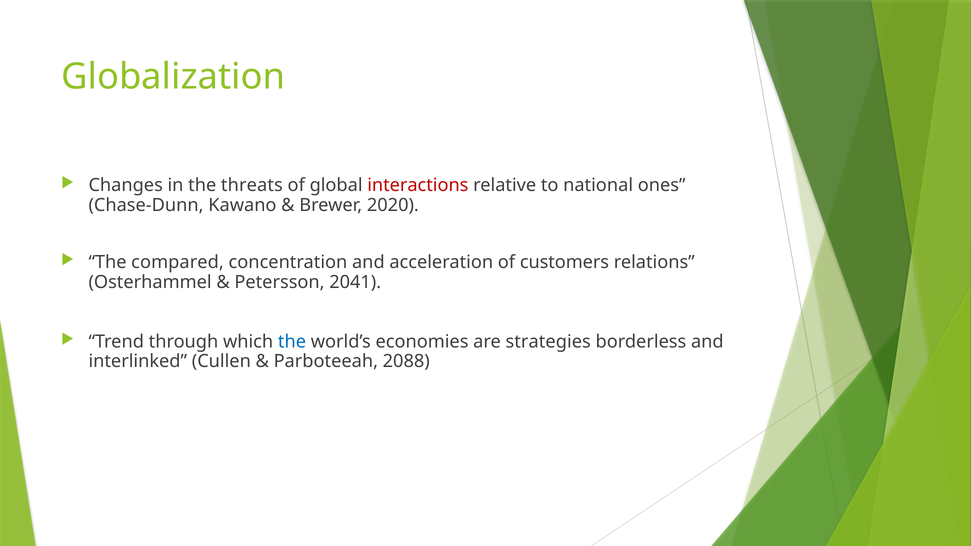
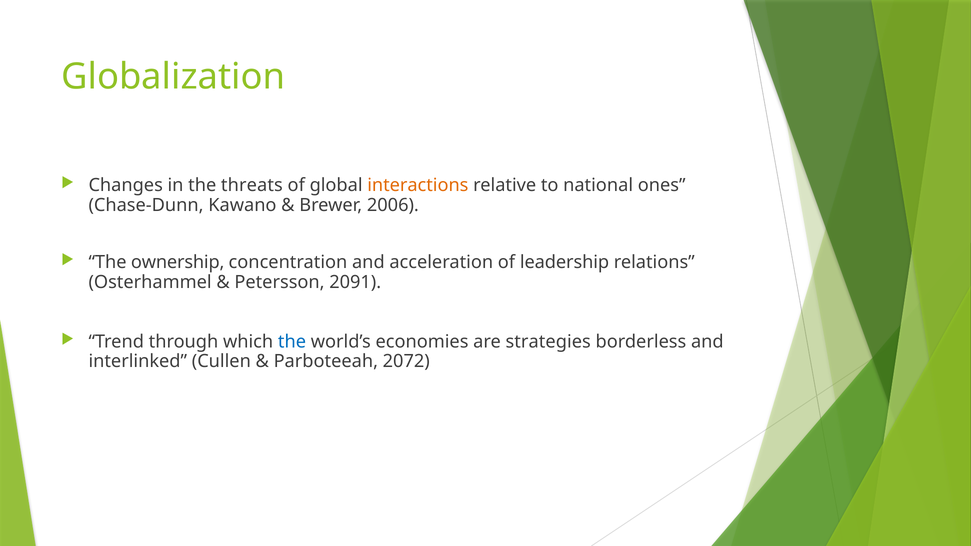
interactions colour: red -> orange (418, 185)
2020: 2020 -> 2006 (393, 205)
compared: compared -> ownership (178, 262)
customers: customers -> leadership (564, 262)
2041: 2041 -> 2091 (355, 282)
2088: 2088 -> 2072 (406, 361)
